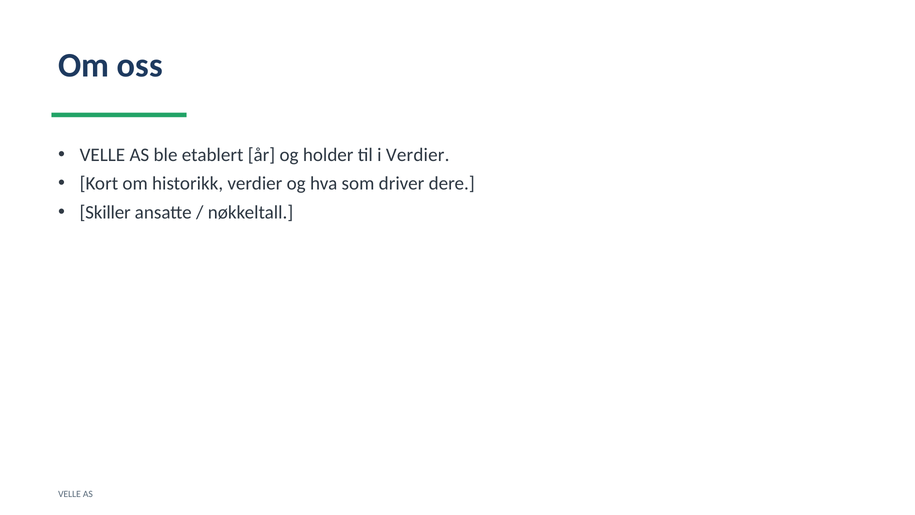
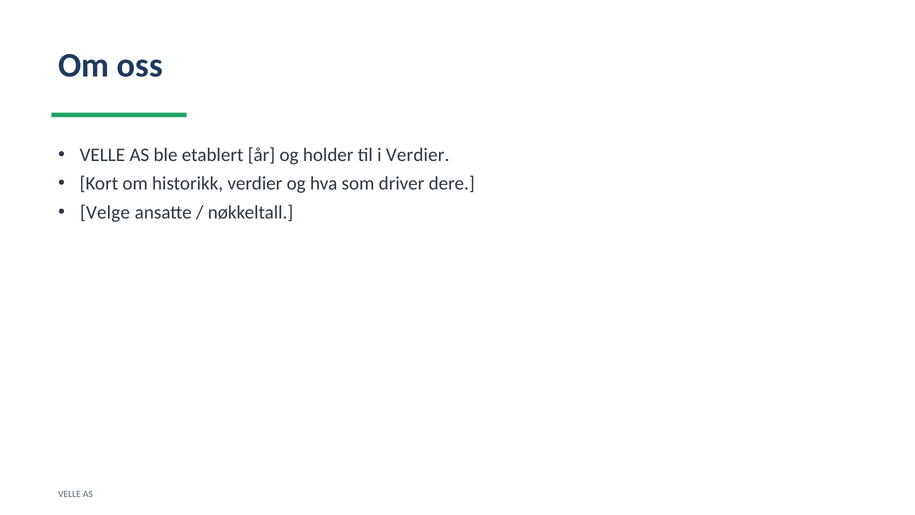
Skiller: Skiller -> Velge (105, 212)
